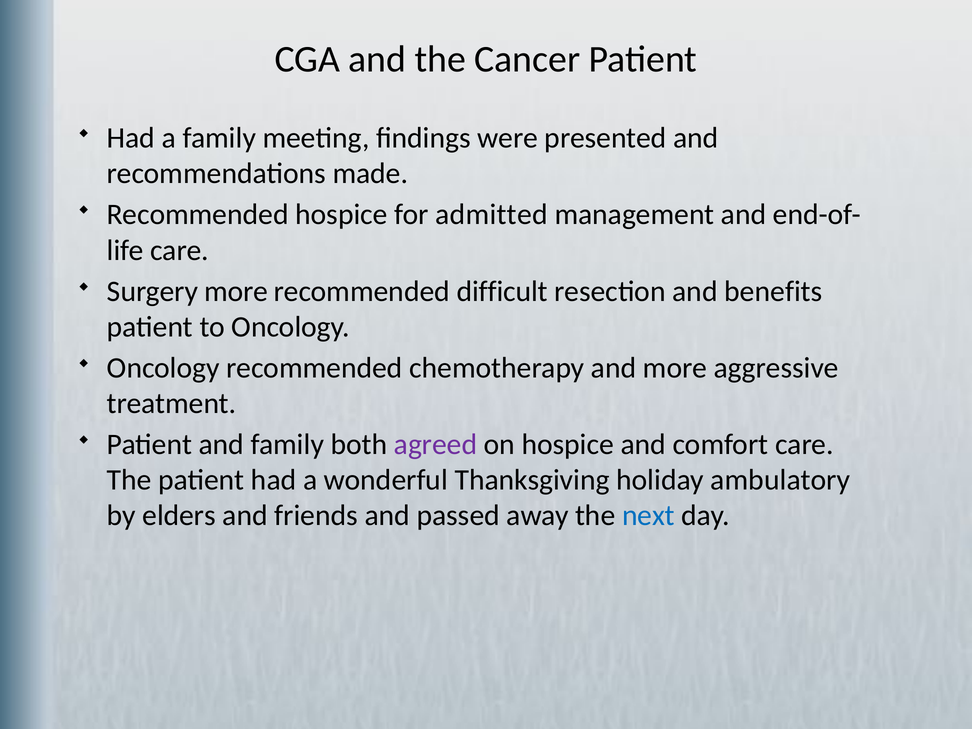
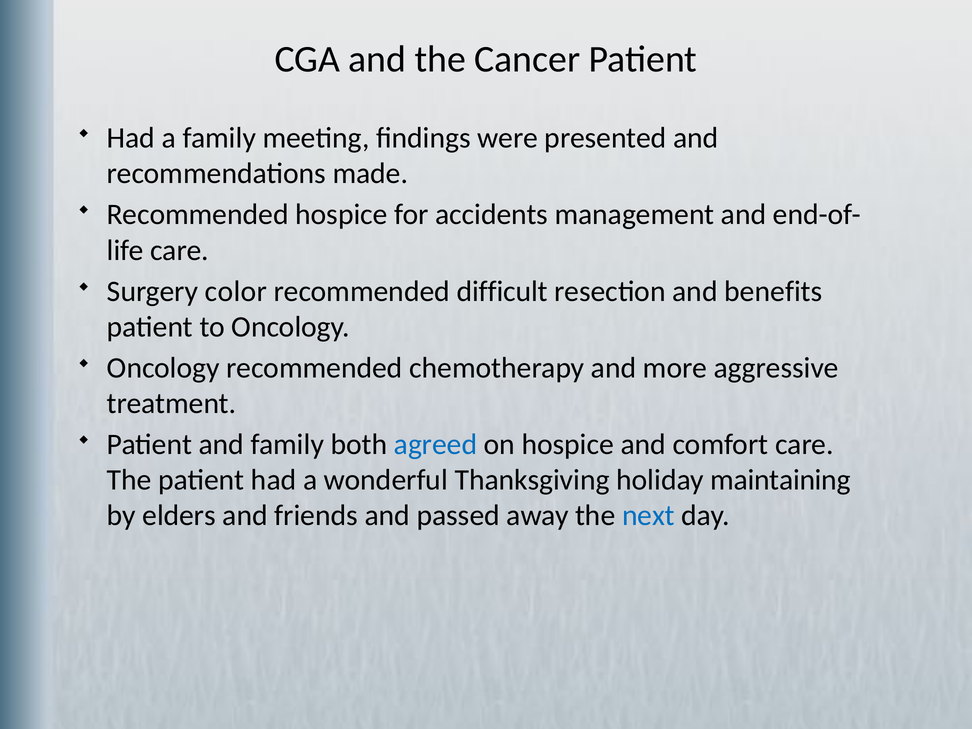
admitted: admitted -> accidents (492, 215)
Surgery more: more -> color (236, 291)
agreed colour: purple -> blue (436, 444)
ambulatory: ambulatory -> maintaining (780, 480)
